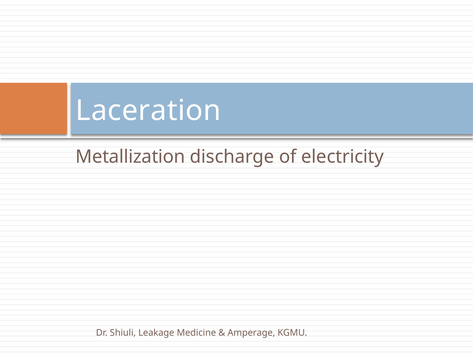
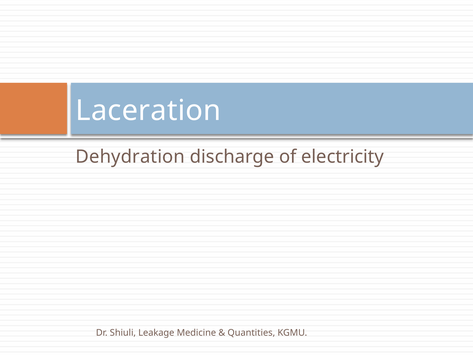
Metallization: Metallization -> Dehydration (130, 157)
Amperage: Amperage -> Quantities (251, 333)
